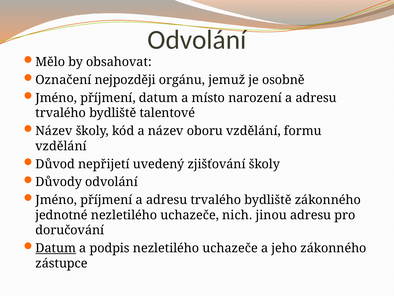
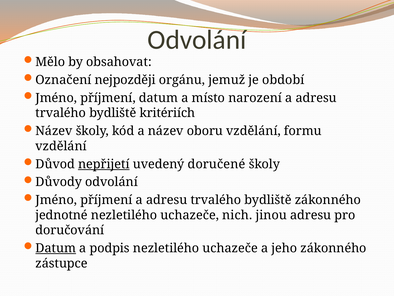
osobně: osobně -> období (283, 80)
talentové: talentové -> kritériích (167, 113)
nepřijetí underline: none -> present (104, 164)
zjišťování: zjišťování -> doručené (216, 164)
